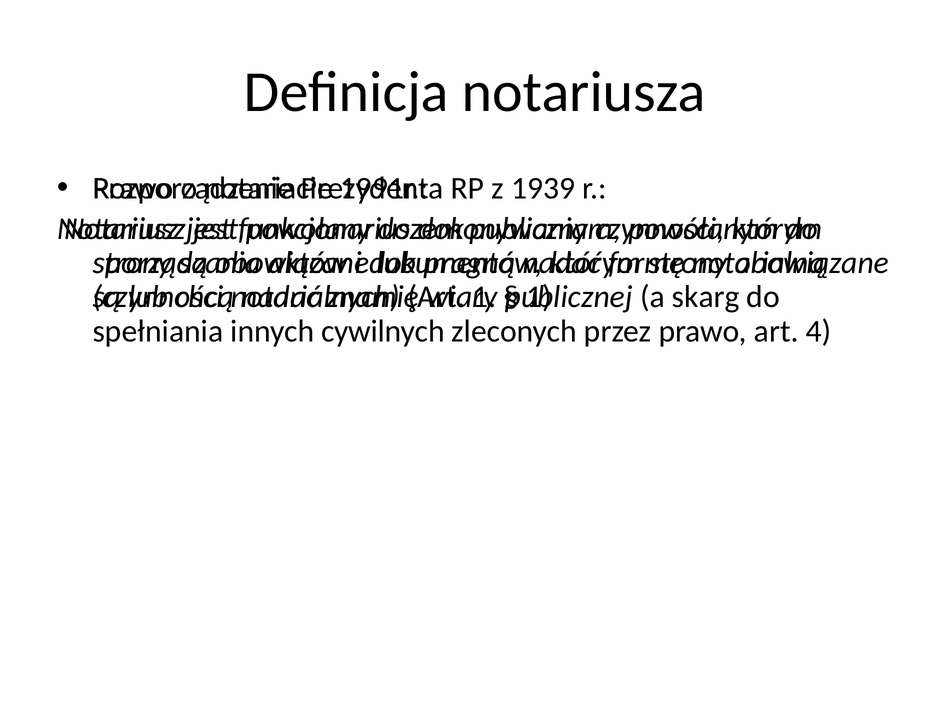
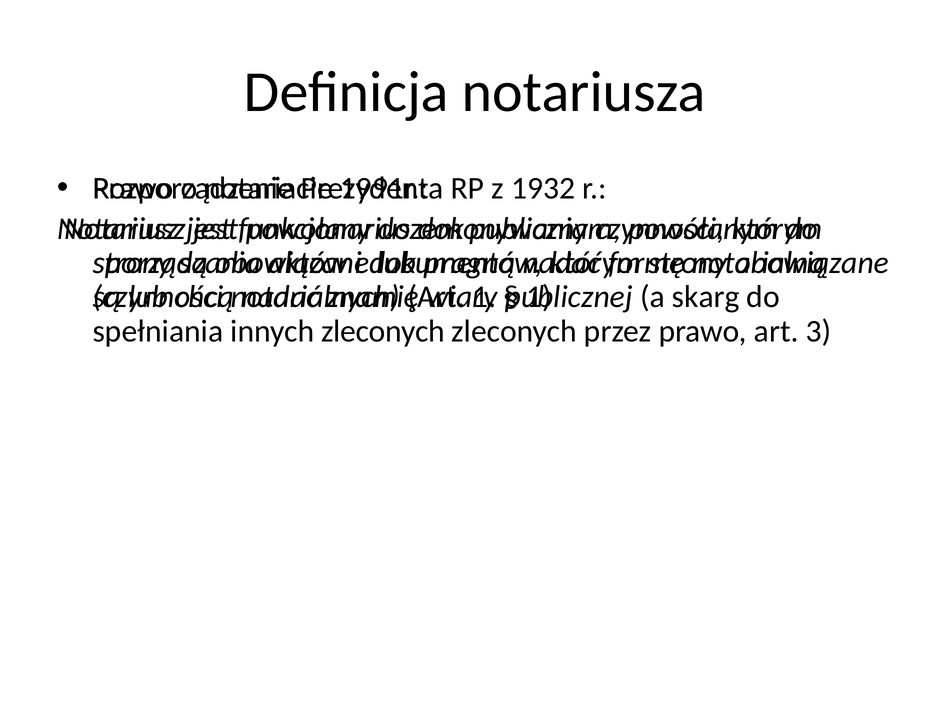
1939: 1939 -> 1932 (543, 188)
innych cywilnych: cywilnych -> zleconych (383, 331)
4: 4 -> 3 (819, 331)
